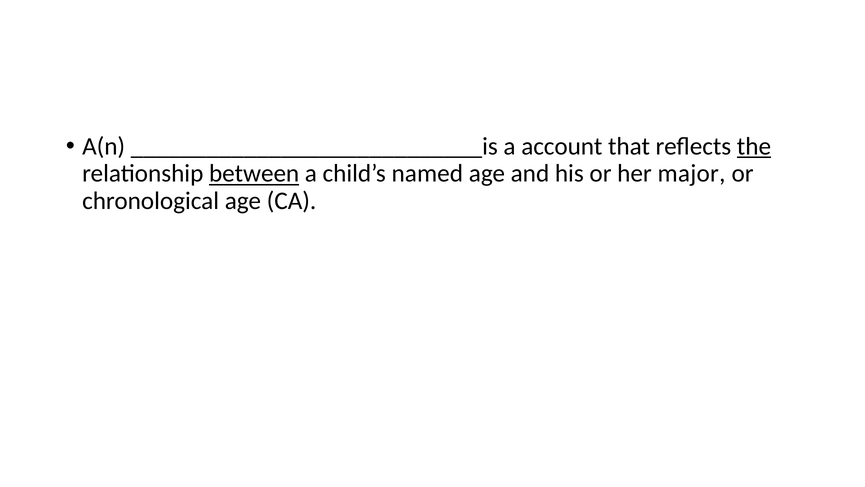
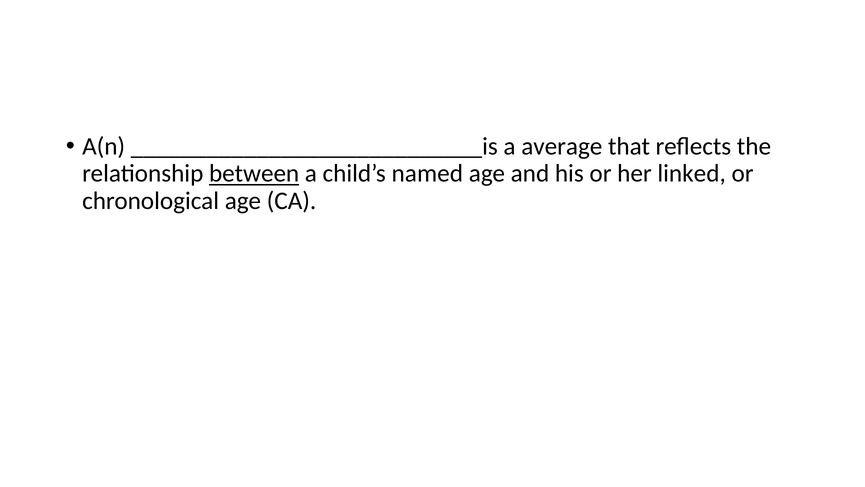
account: account -> average (562, 146)
the underline: present -> none (754, 146)
major: major -> linked (692, 173)
